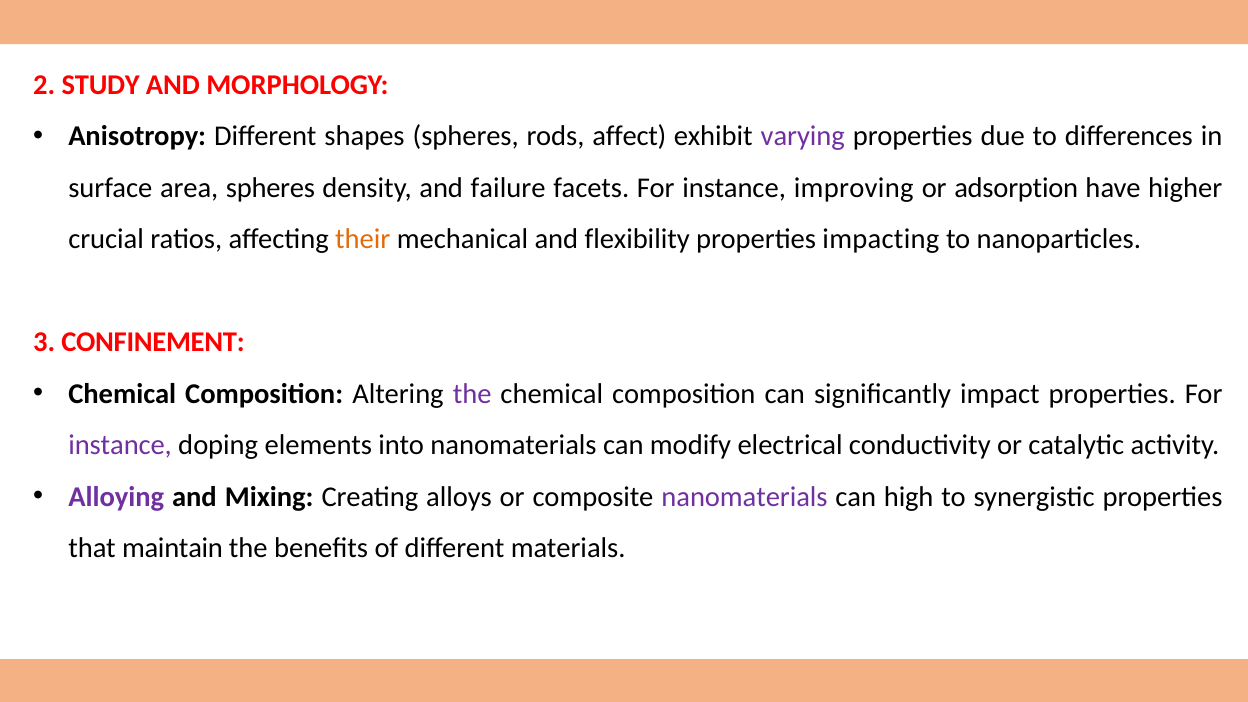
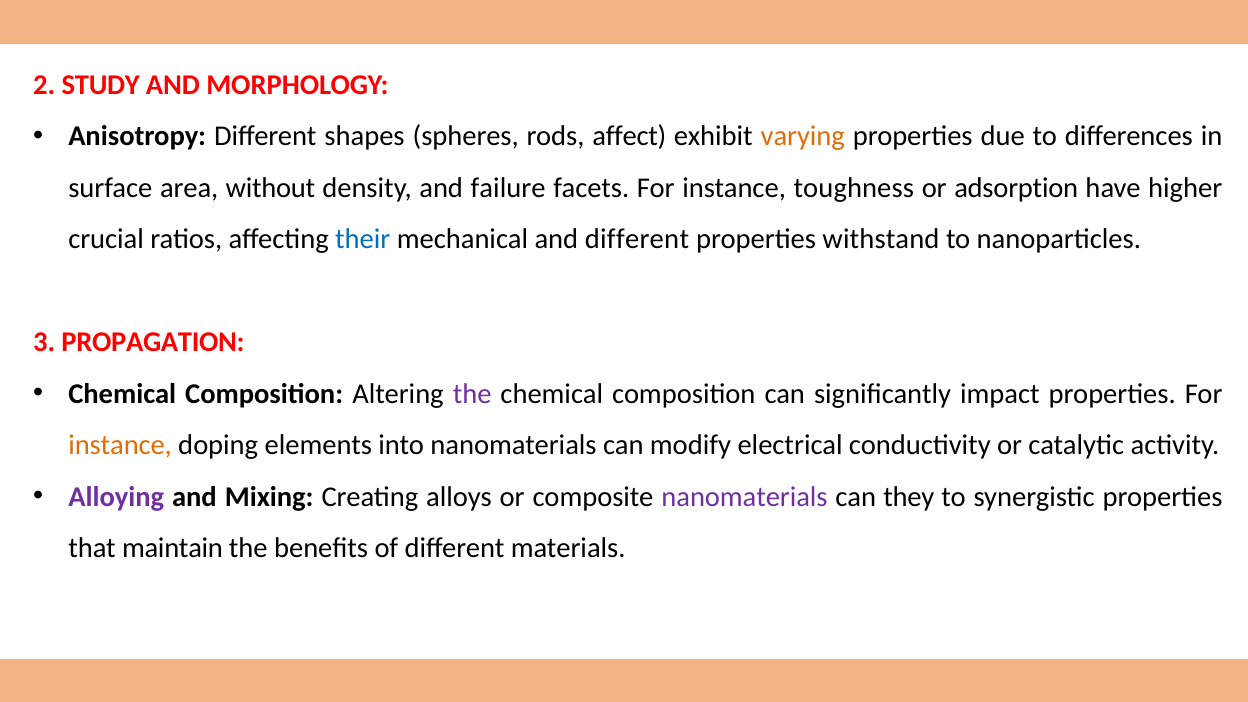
varying colour: purple -> orange (803, 137)
area spheres: spheres -> without (270, 188)
improving: improving -> toughness (854, 188)
their colour: orange -> blue (363, 239)
and flexibility: flexibility -> different (637, 239)
impacting: impacting -> withstand (881, 239)
CONFINEMENT: CONFINEMENT -> PROPAGATION (153, 342)
instance colour: purple -> orange (120, 445)
high: high -> they (909, 497)
